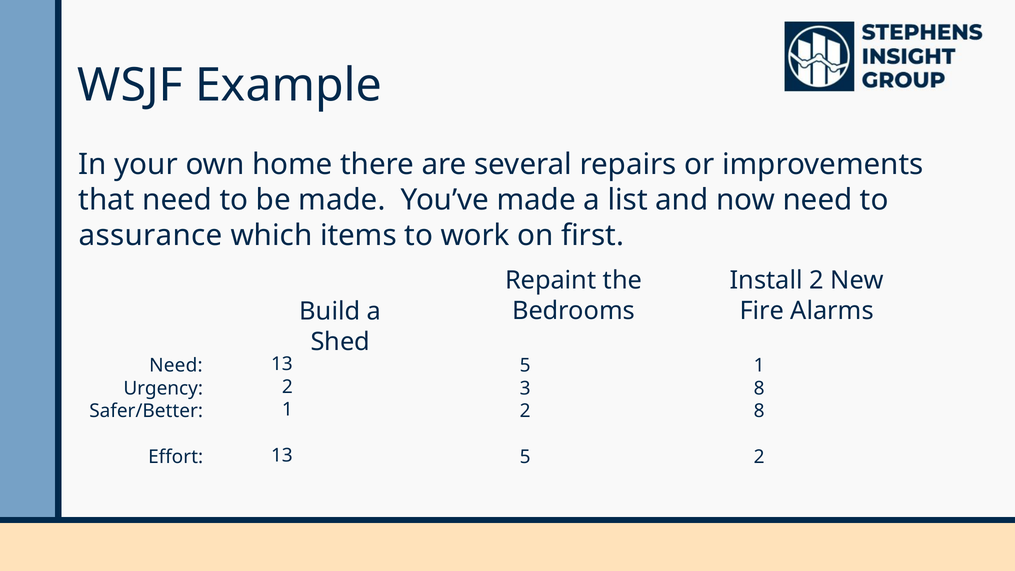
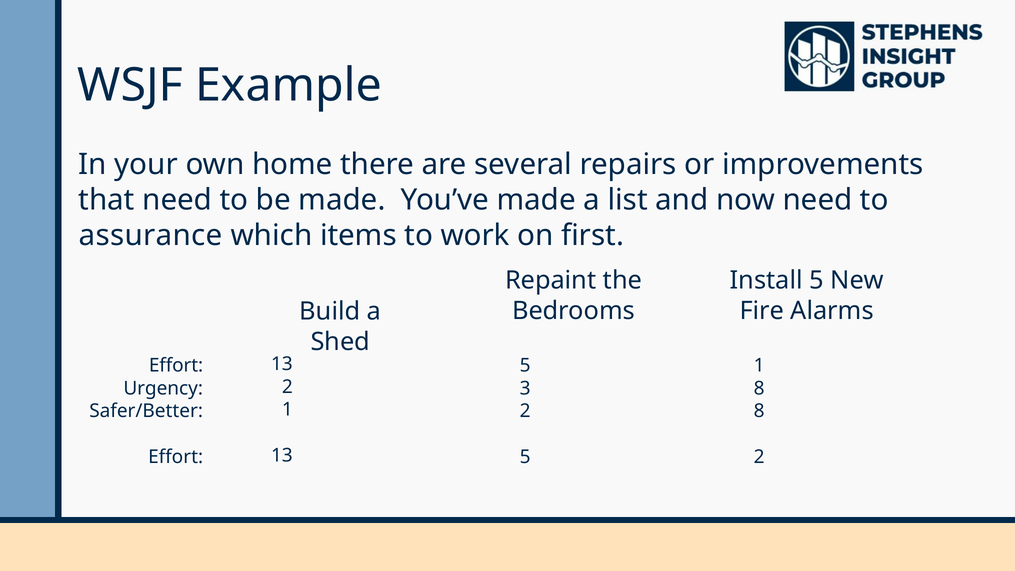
Install 2: 2 -> 5 (817, 281)
Need: Need -> Effort (176, 365)
